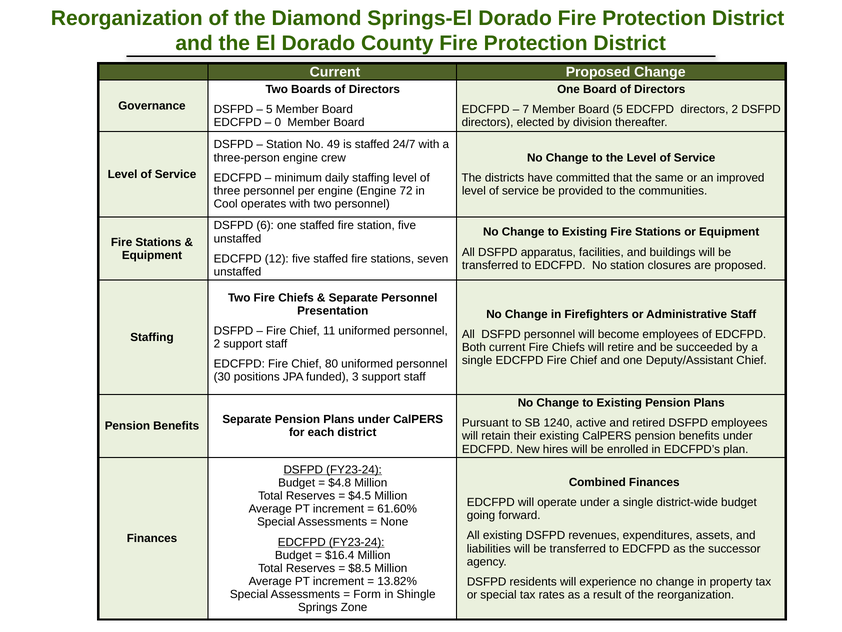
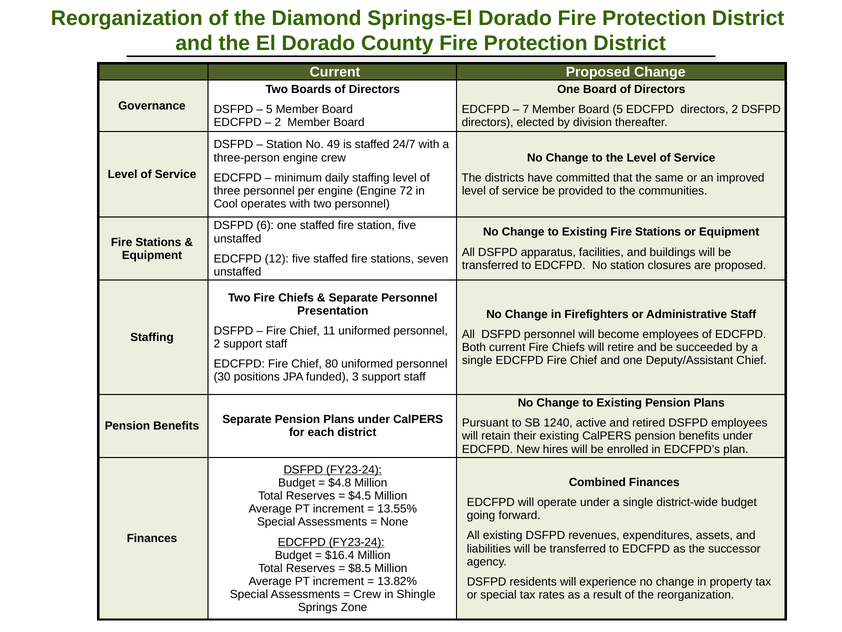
0: 0 -> 2 (278, 122)
61.60%: 61.60% -> 13.55% (397, 509)
Form: Form -> Crew (367, 594)
